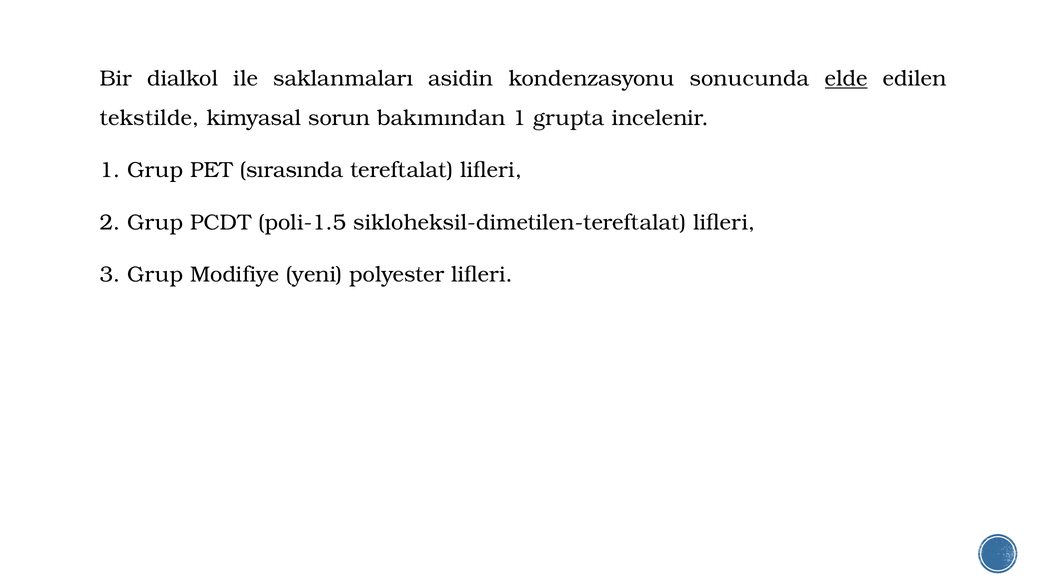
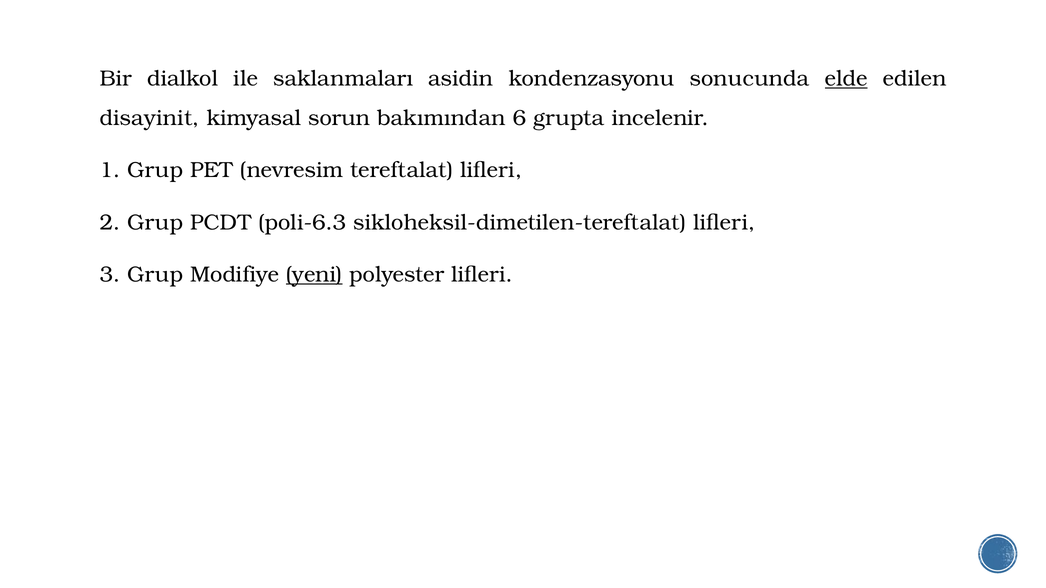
tekstilde: tekstilde -> disayinit (150, 118)
bakımından 1: 1 -> 6 (519, 118)
sırasında: sırasında -> nevresim (292, 170)
poli-1.5: poli-1.5 -> poli-6.3 (302, 222)
yeni underline: none -> present (314, 275)
